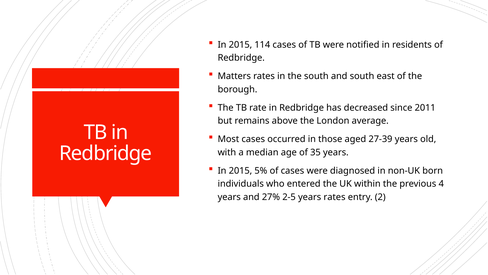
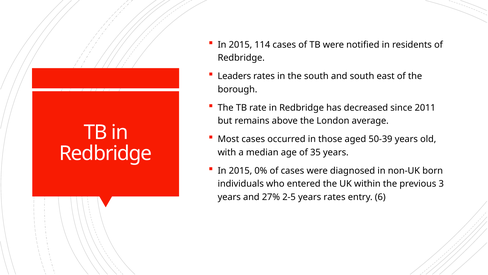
Matters: Matters -> Leaders (234, 76)
27-39: 27-39 -> 50-39 (380, 139)
5%: 5% -> 0% (261, 170)
4: 4 -> 3 (441, 184)
2: 2 -> 6 (380, 197)
